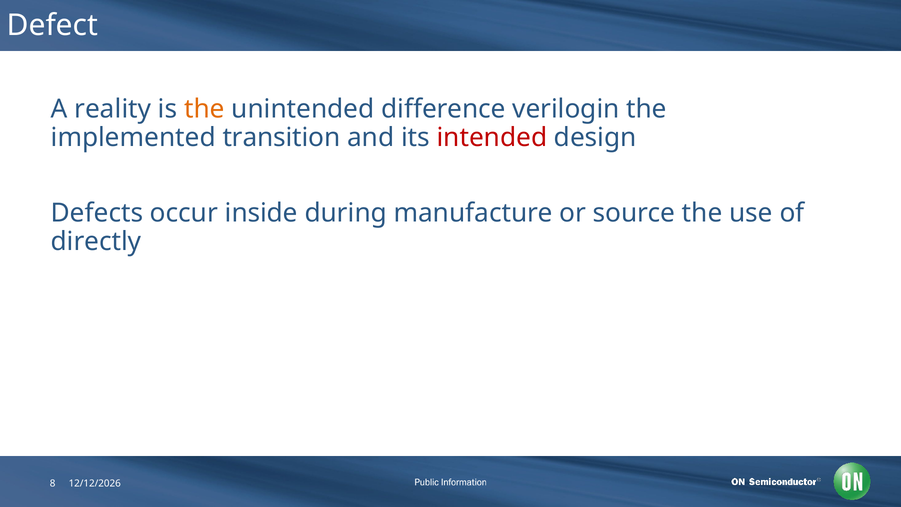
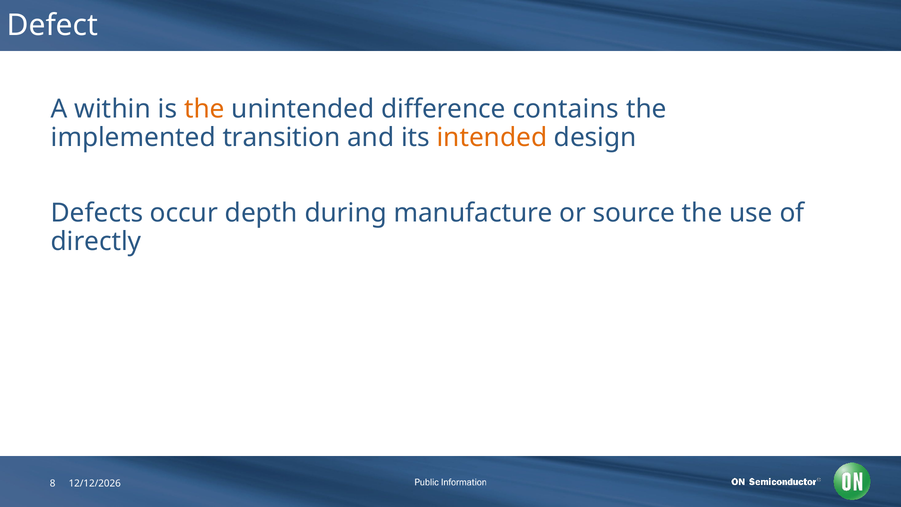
reality: reality -> within (113, 109)
verilogin: verilogin -> contains (566, 109)
intended colour: red -> orange (492, 138)
inside: inside -> depth (261, 213)
